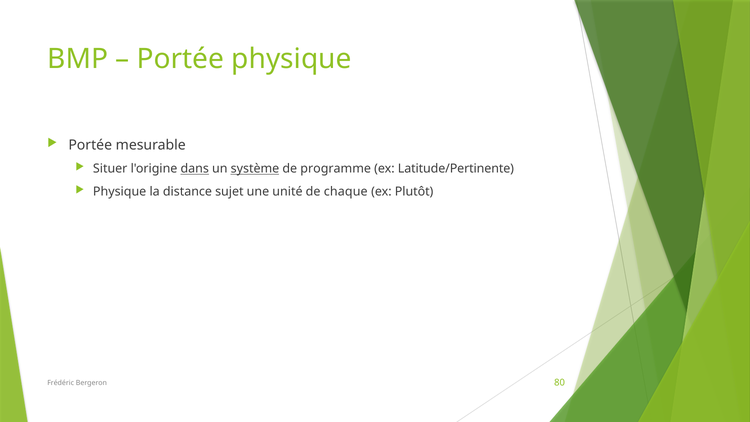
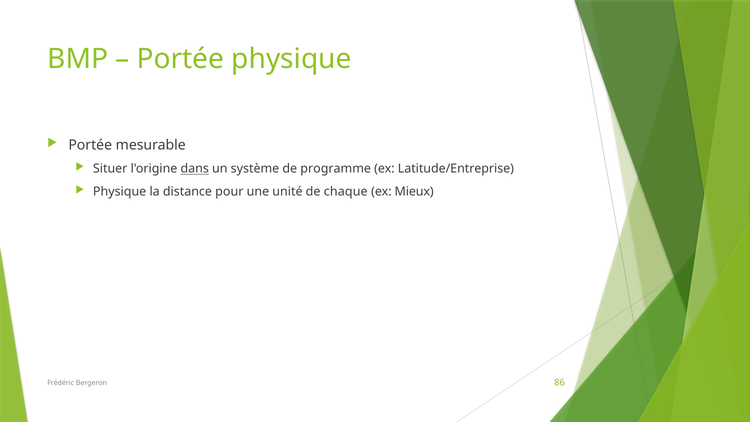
système underline: present -> none (255, 169)
Latitude/Pertinente: Latitude/Pertinente -> Latitude/Entreprise (456, 169)
sujet: sujet -> pour (229, 192)
Plutôt: Plutôt -> Mieux (414, 192)
80: 80 -> 86 (560, 383)
